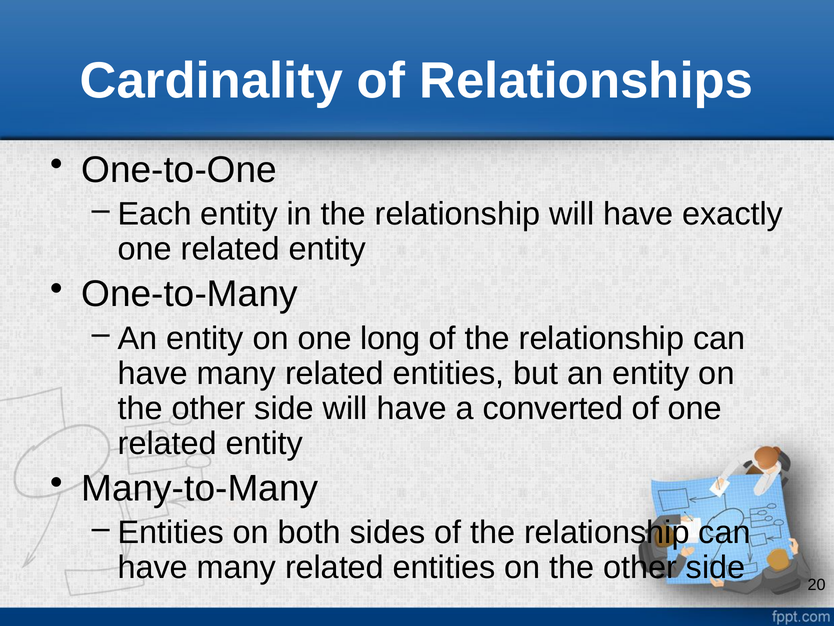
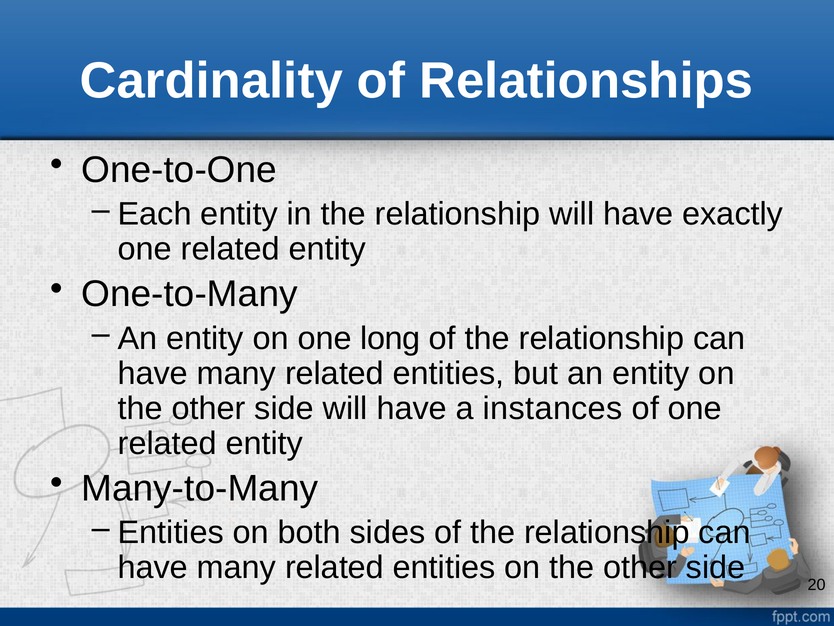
converted: converted -> instances (553, 408)
